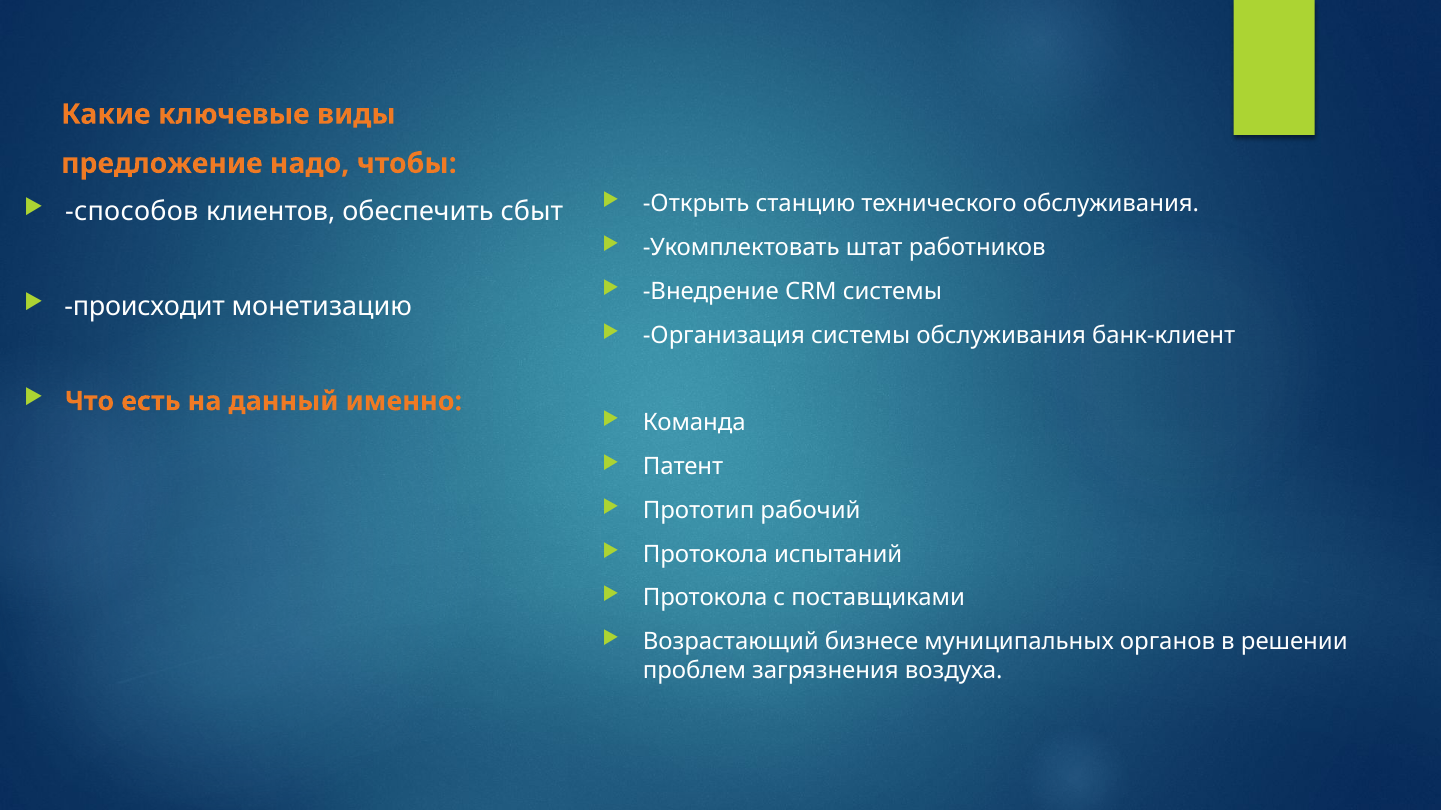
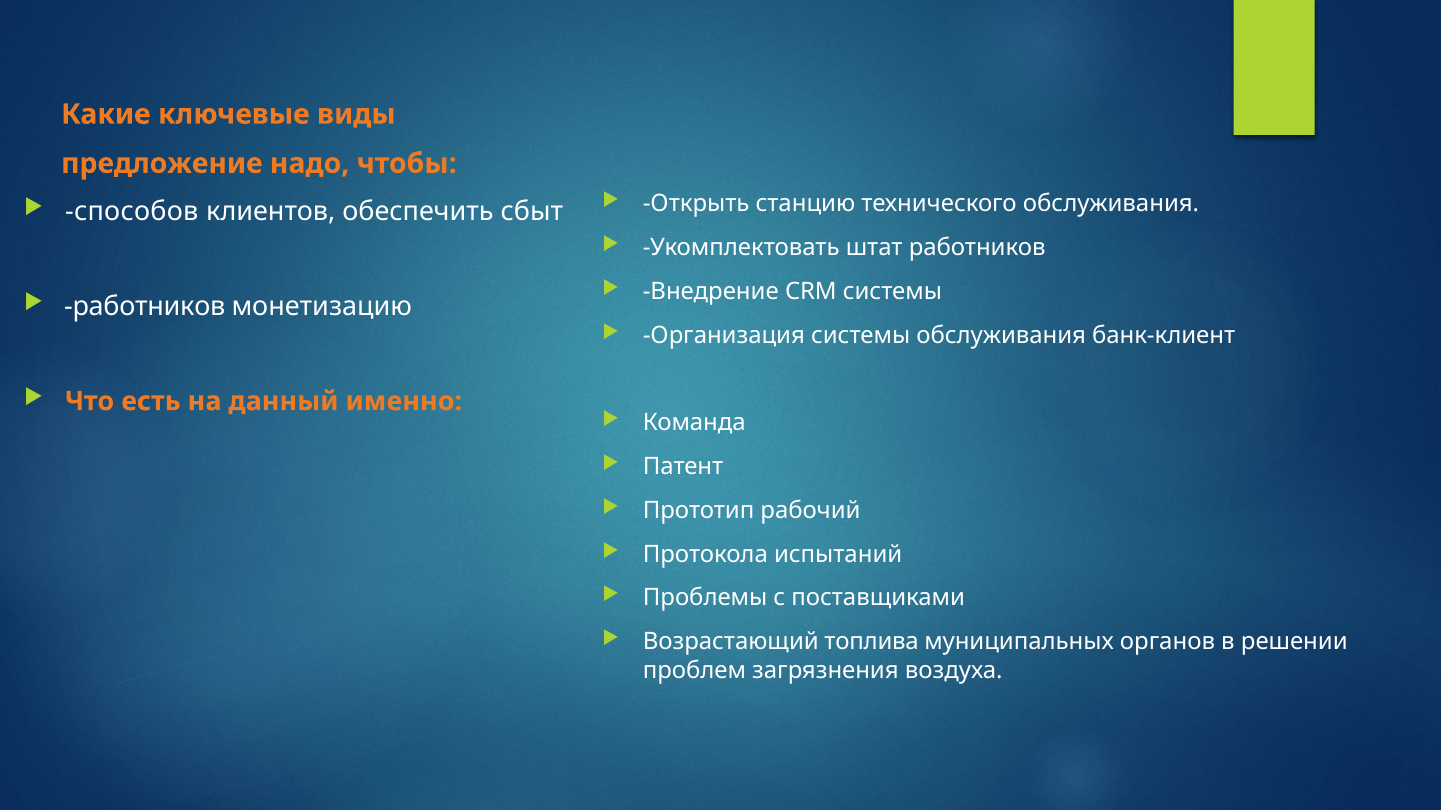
происходит: происходит -> работников (145, 307)
Протокола: Протокола -> Проблемы (705, 598)
бизнесе: бизнесе -> топлива (872, 642)
